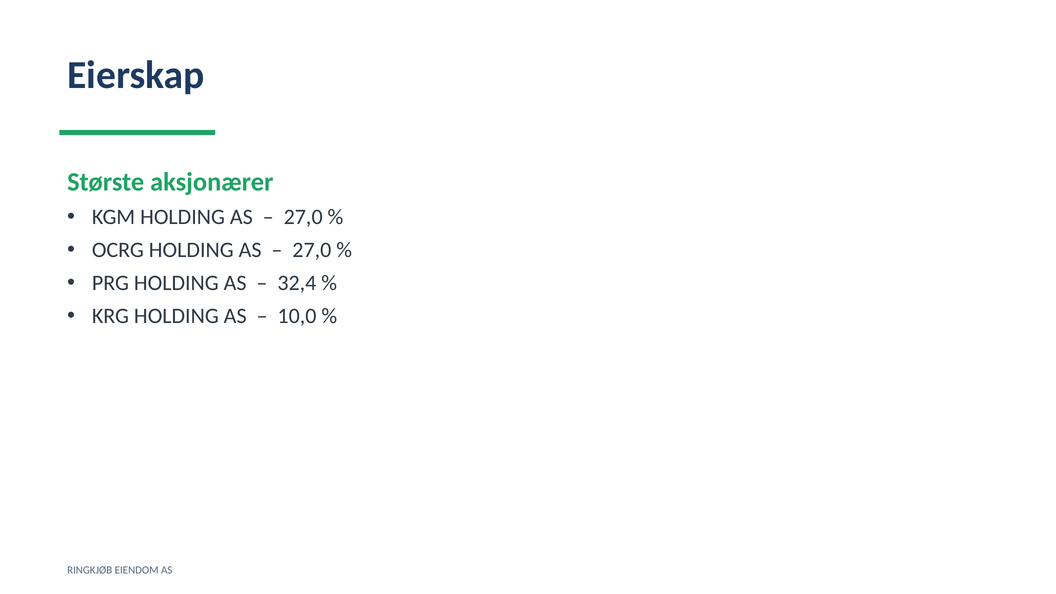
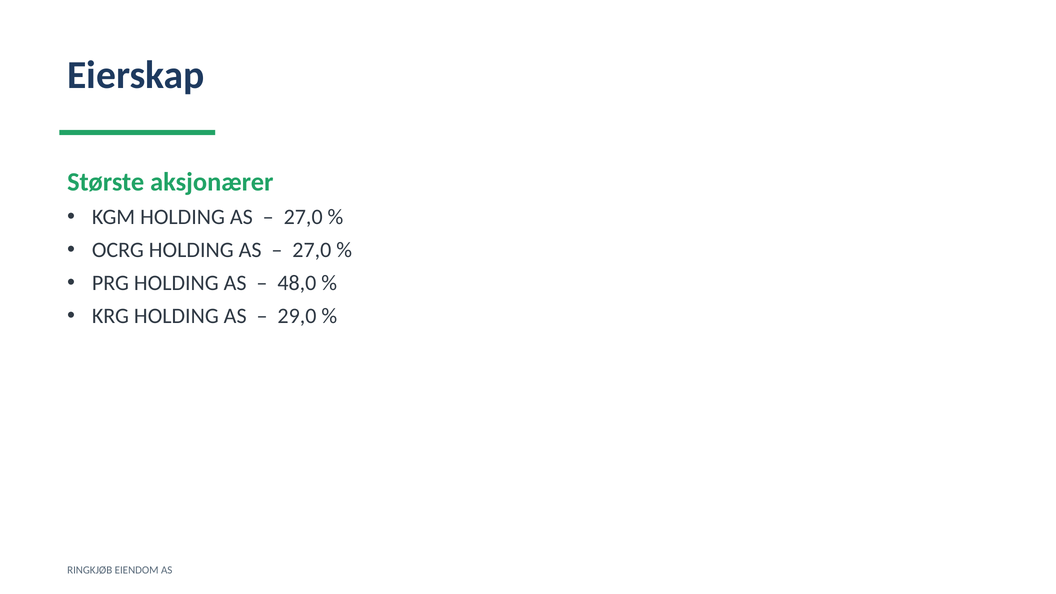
32,4: 32,4 -> 48,0 (297, 283)
10,0: 10,0 -> 29,0 (297, 316)
